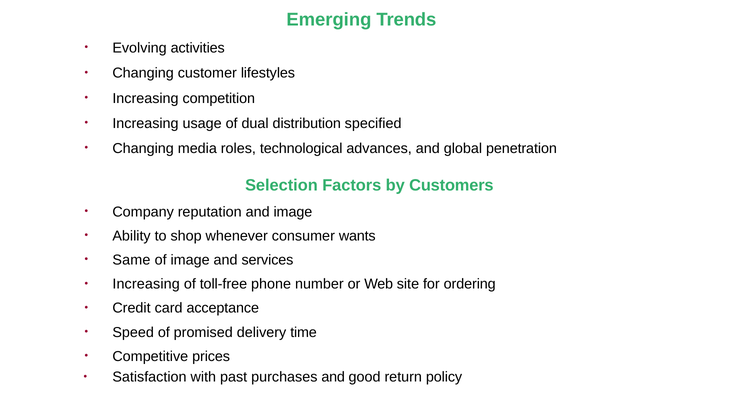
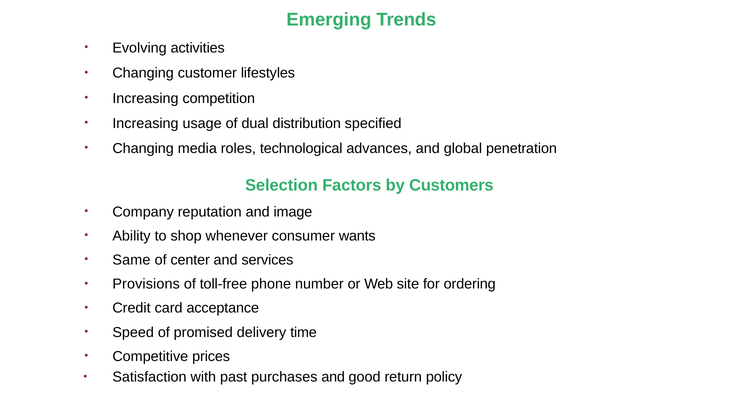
of image: image -> center (190, 260)
Increasing: Increasing -> Provisions (146, 284)
